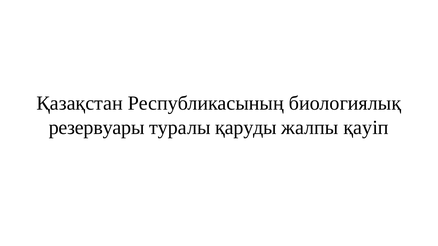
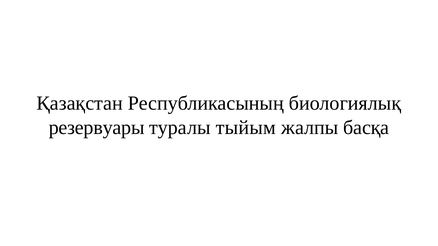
қаруды: қаруды -> тыйым (246, 128)
қауіп: қауіп -> басқа (366, 128)
